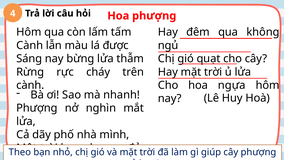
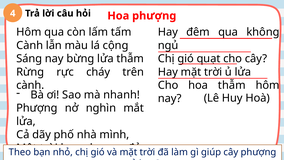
được: được -> cộng (116, 45)
hoa ngựa: ngựa -> thẫm (232, 85)
